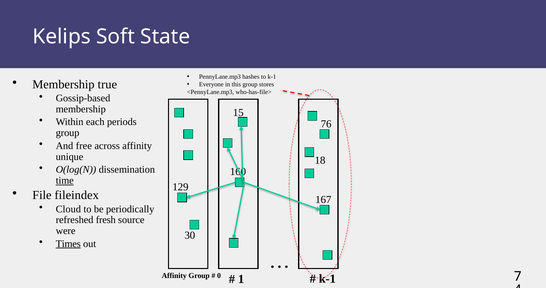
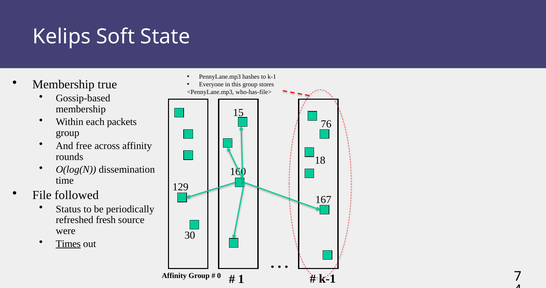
periods: periods -> packets (122, 122)
unique: unique -> rounds (70, 157)
time underline: present -> none (65, 181)
fileindex: fileindex -> followed (77, 196)
Cloud: Cloud -> Status (68, 209)
